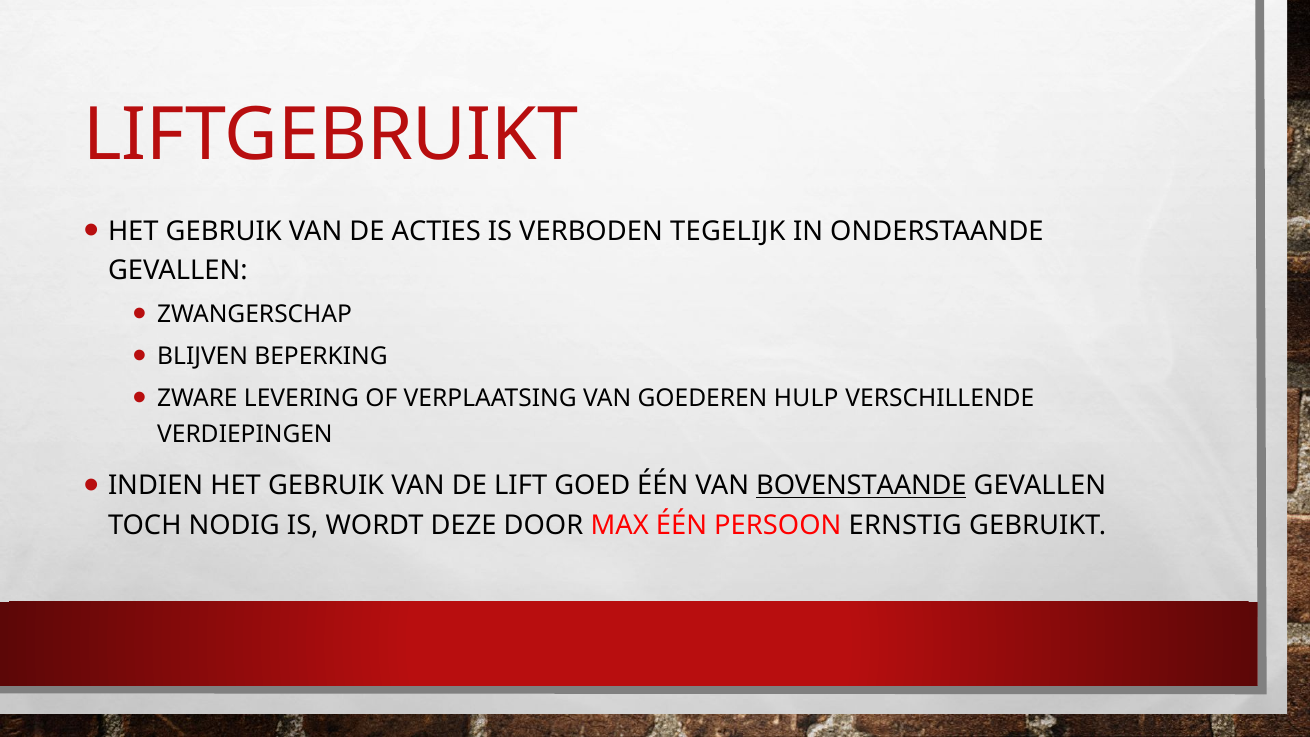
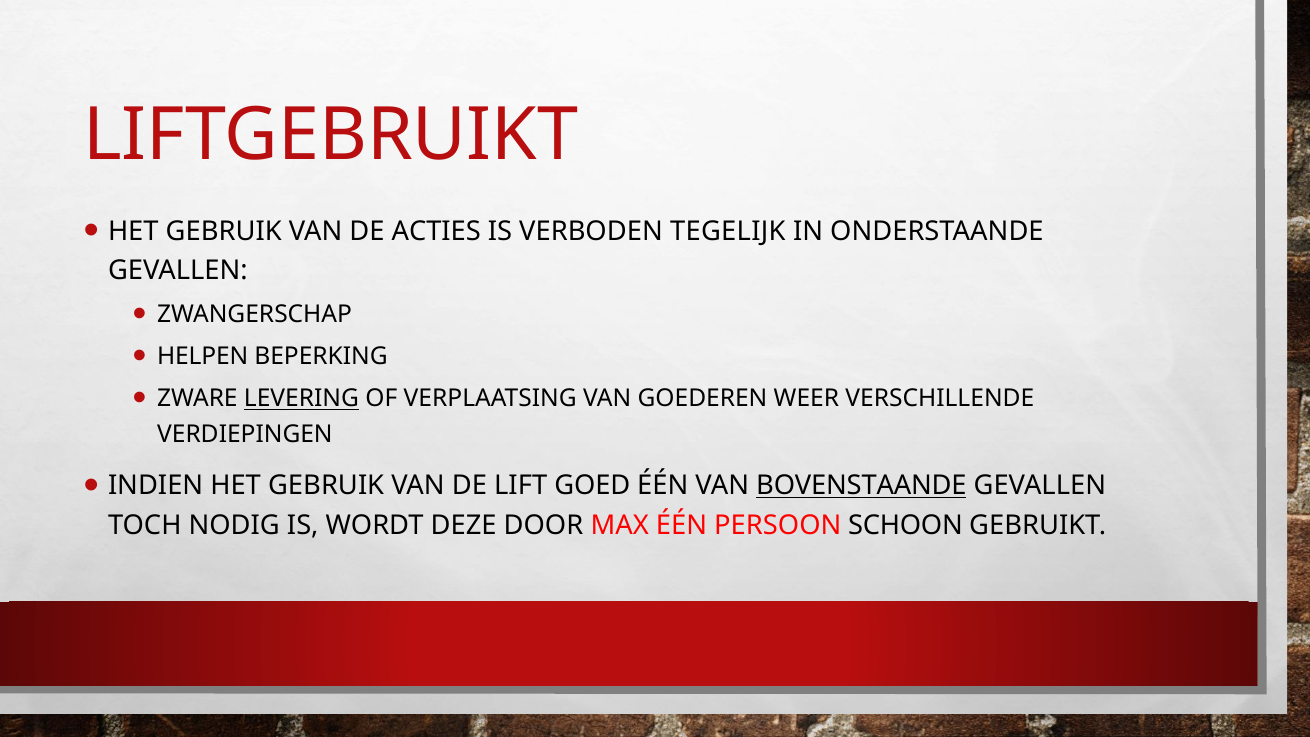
BLIJVEN: BLIJVEN -> HELPEN (203, 357)
LEVERING underline: none -> present (302, 399)
HULP: HULP -> WEER (806, 399)
ERNSTIG: ERNSTIG -> SCHOON (906, 525)
